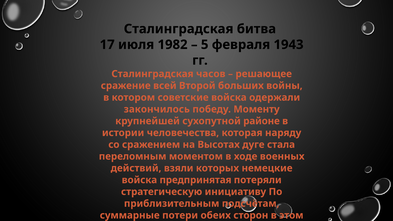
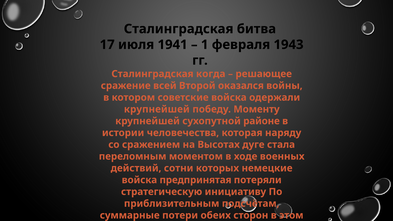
1982: 1982 -> 1941 (173, 45)
5: 5 -> 1 (205, 45)
часов: часов -> когда (211, 74)
больших: больших -> оказался (241, 86)
закончилось: закончилось -> крупнейшей (157, 109)
взяли: взяли -> сотни (179, 168)
